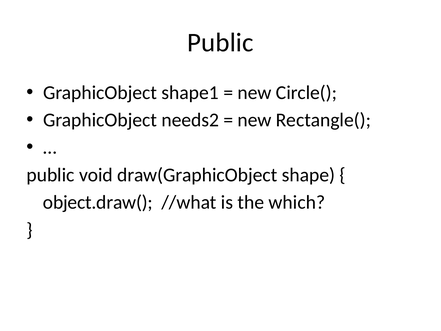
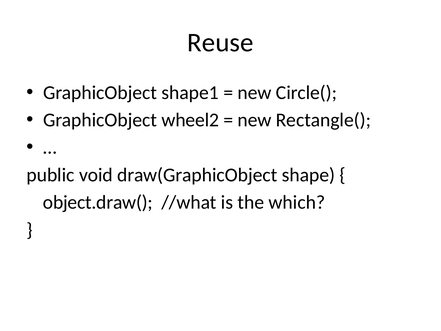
Public: Public -> Reuse (220, 43)
needs2: needs2 -> wheel2 (190, 120)
